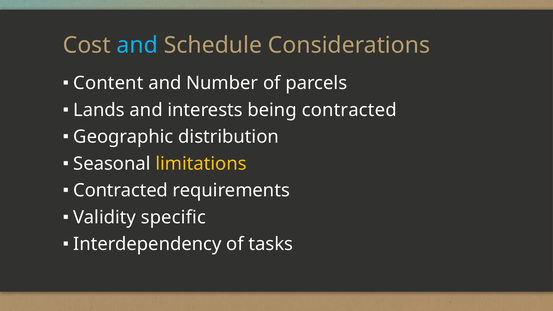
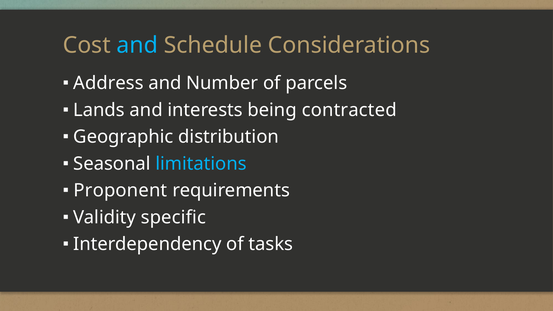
Content: Content -> Address (108, 83)
limitations colour: yellow -> light blue (201, 164)
Contracted: Contracted -> Proponent (120, 191)
